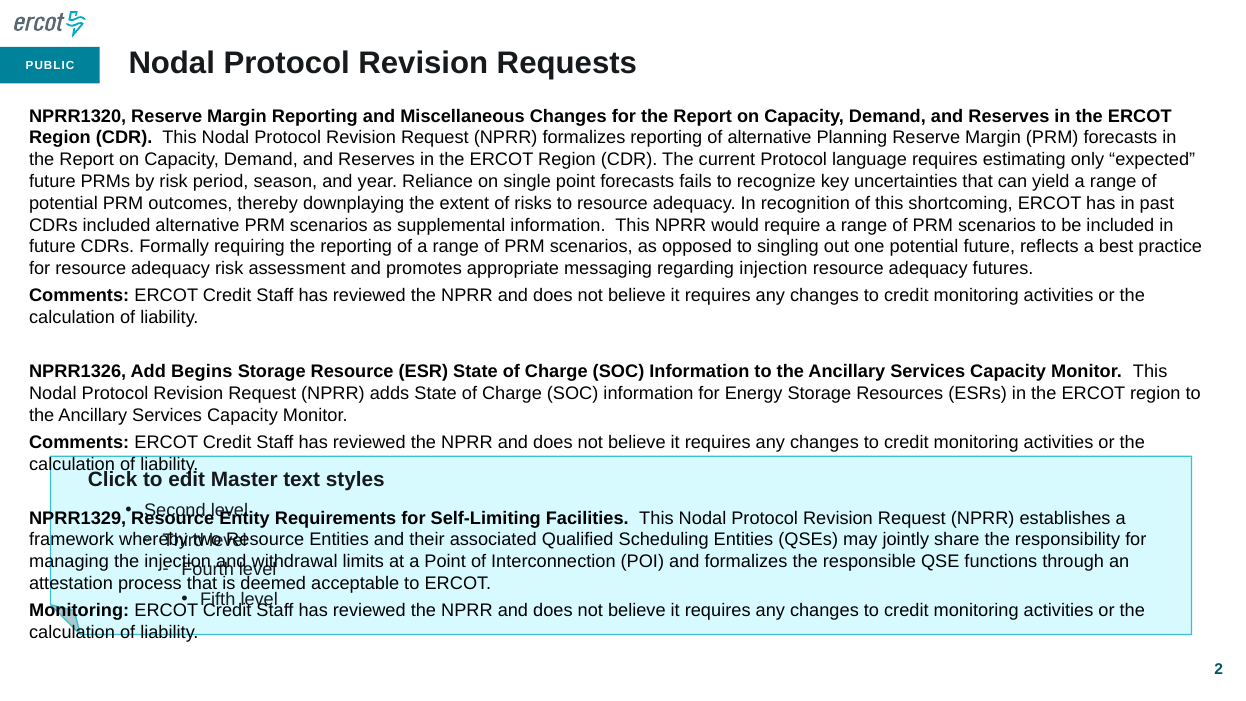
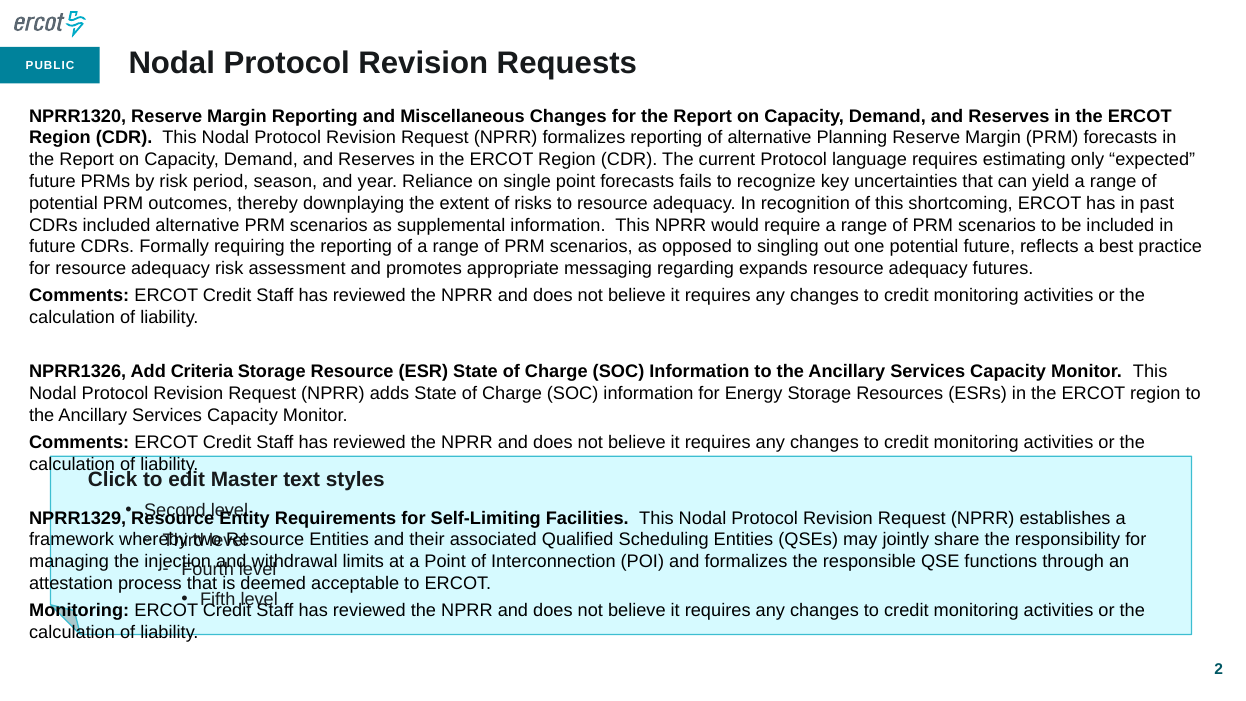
regarding injection: injection -> expands (773, 269)
Begins: Begins -> Criteria (202, 372)
